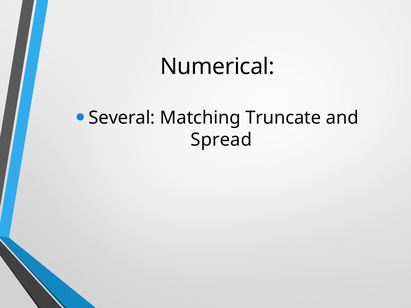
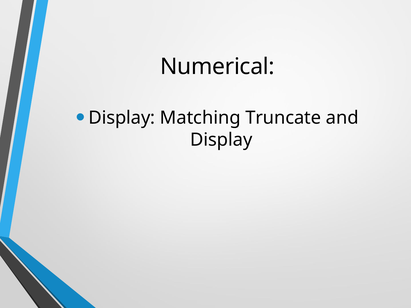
Several: Several -> Display (122, 118)
Spread: Spread -> Display (221, 140)
